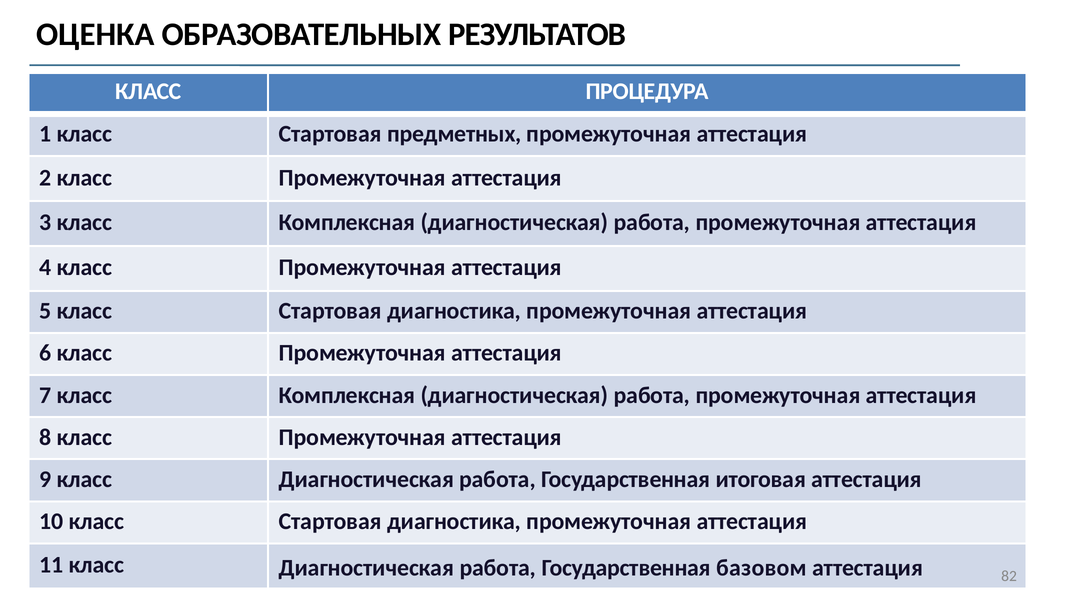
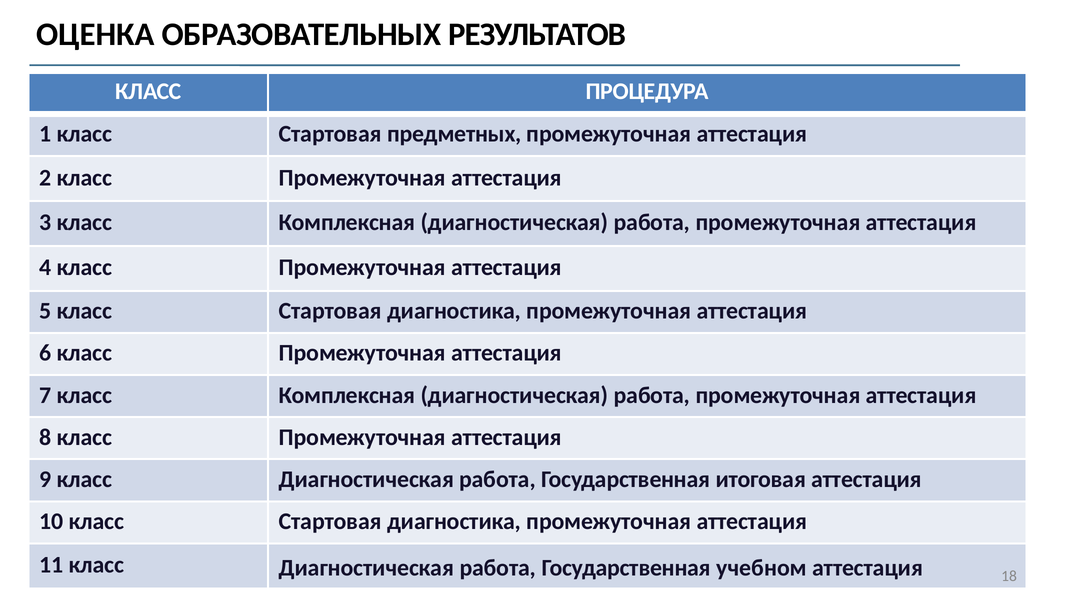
базовом: базовом -> учебном (762, 568)
82: 82 -> 18 (1009, 576)
